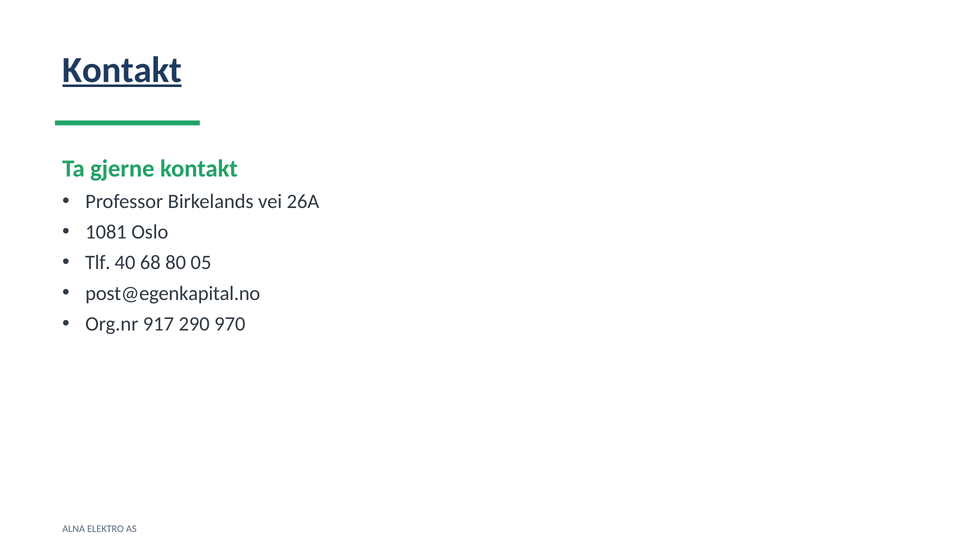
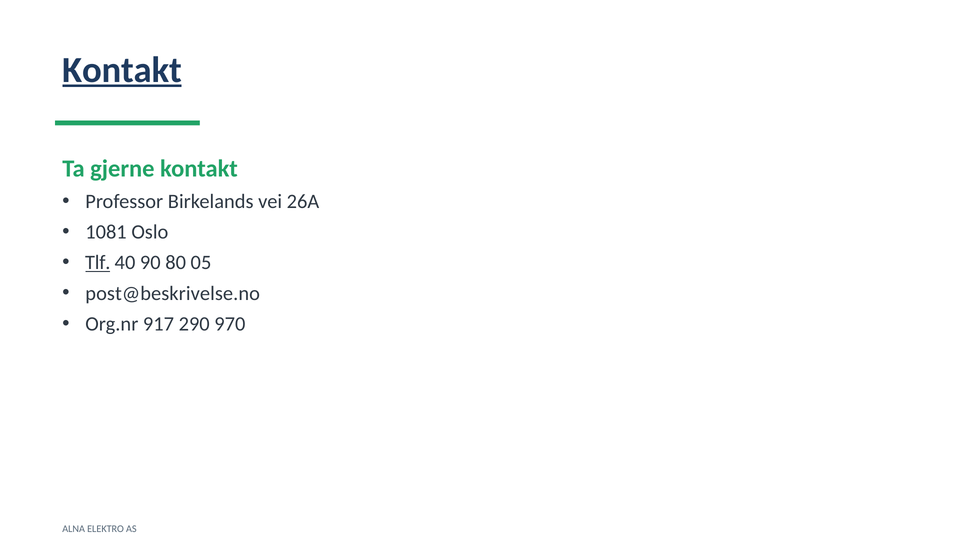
Tlf underline: none -> present (98, 263)
68: 68 -> 90 (150, 263)
post@egenkapital.no: post@egenkapital.no -> post@beskrivelse.no (173, 293)
